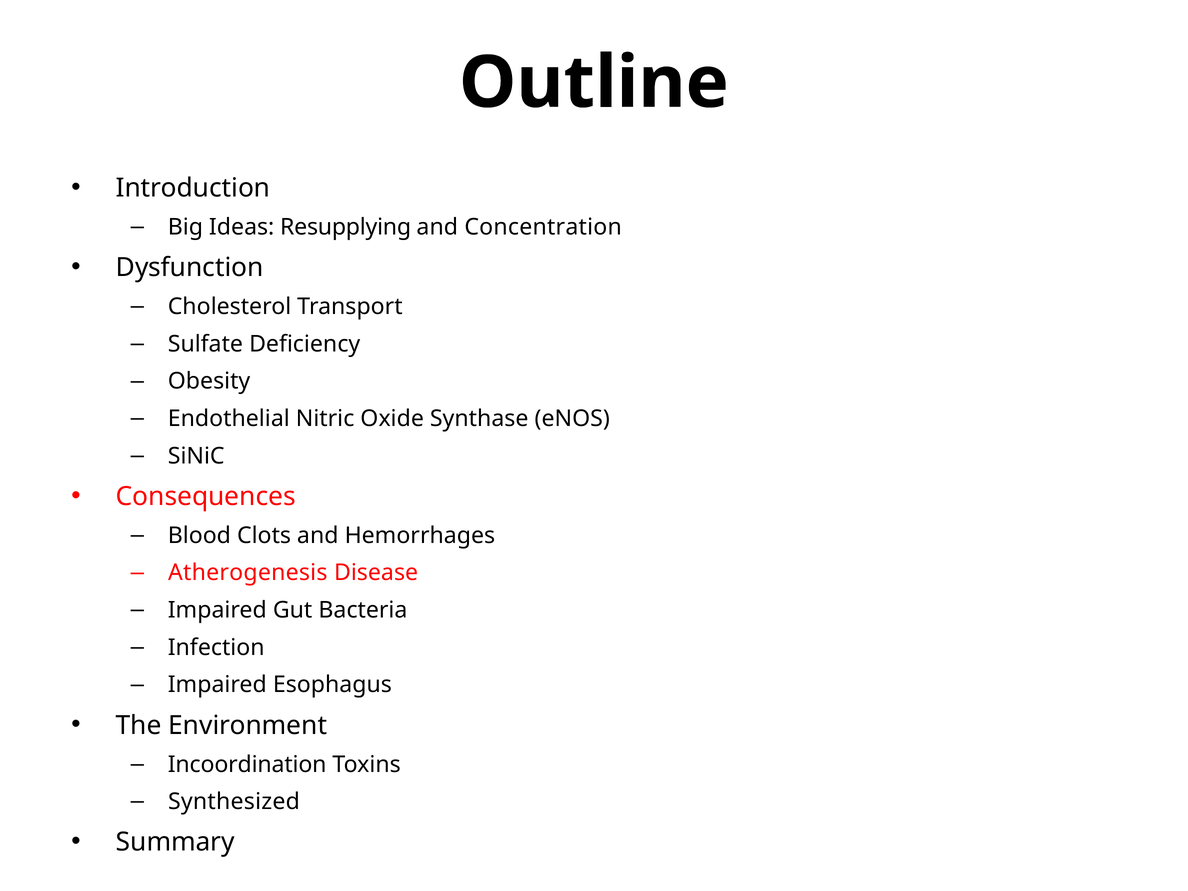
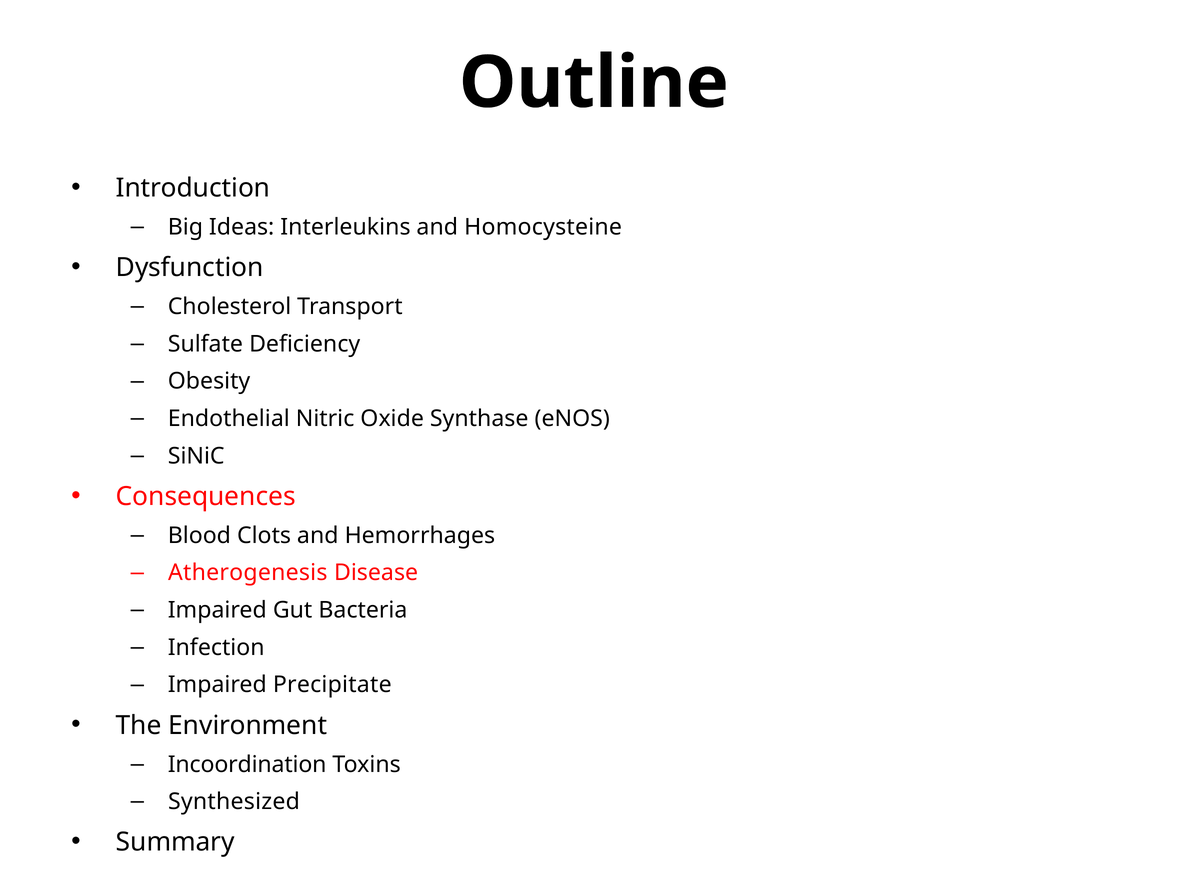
Resupplying: Resupplying -> Interleukins (345, 227)
Concentration: Concentration -> Homocysteine (543, 227)
Esophagus: Esophagus -> Precipitate (332, 685)
